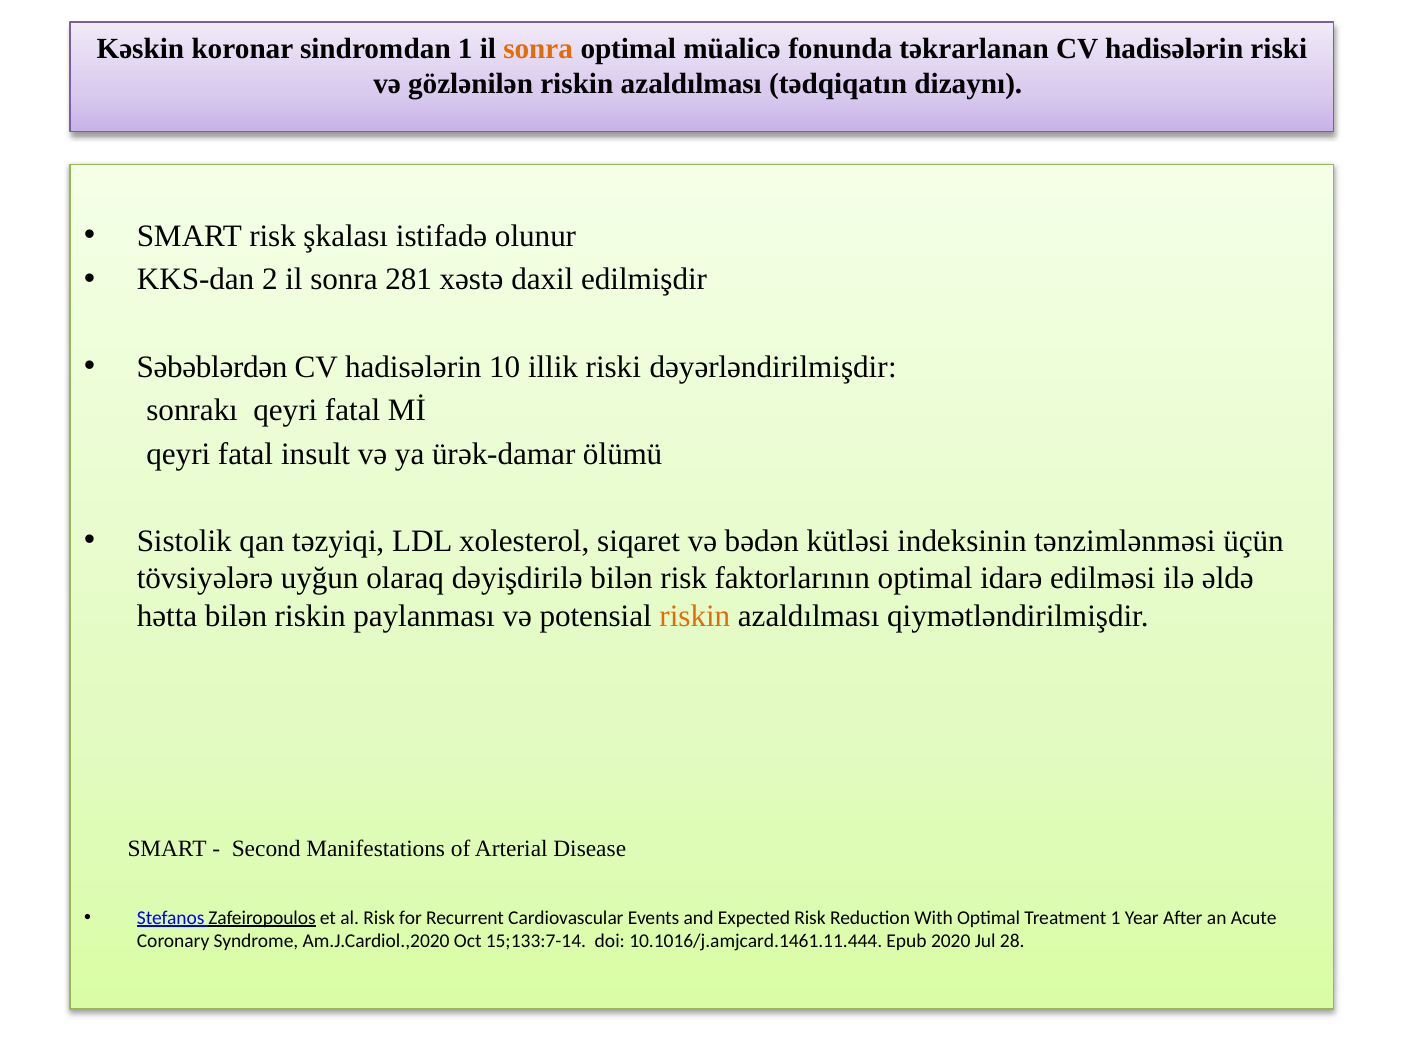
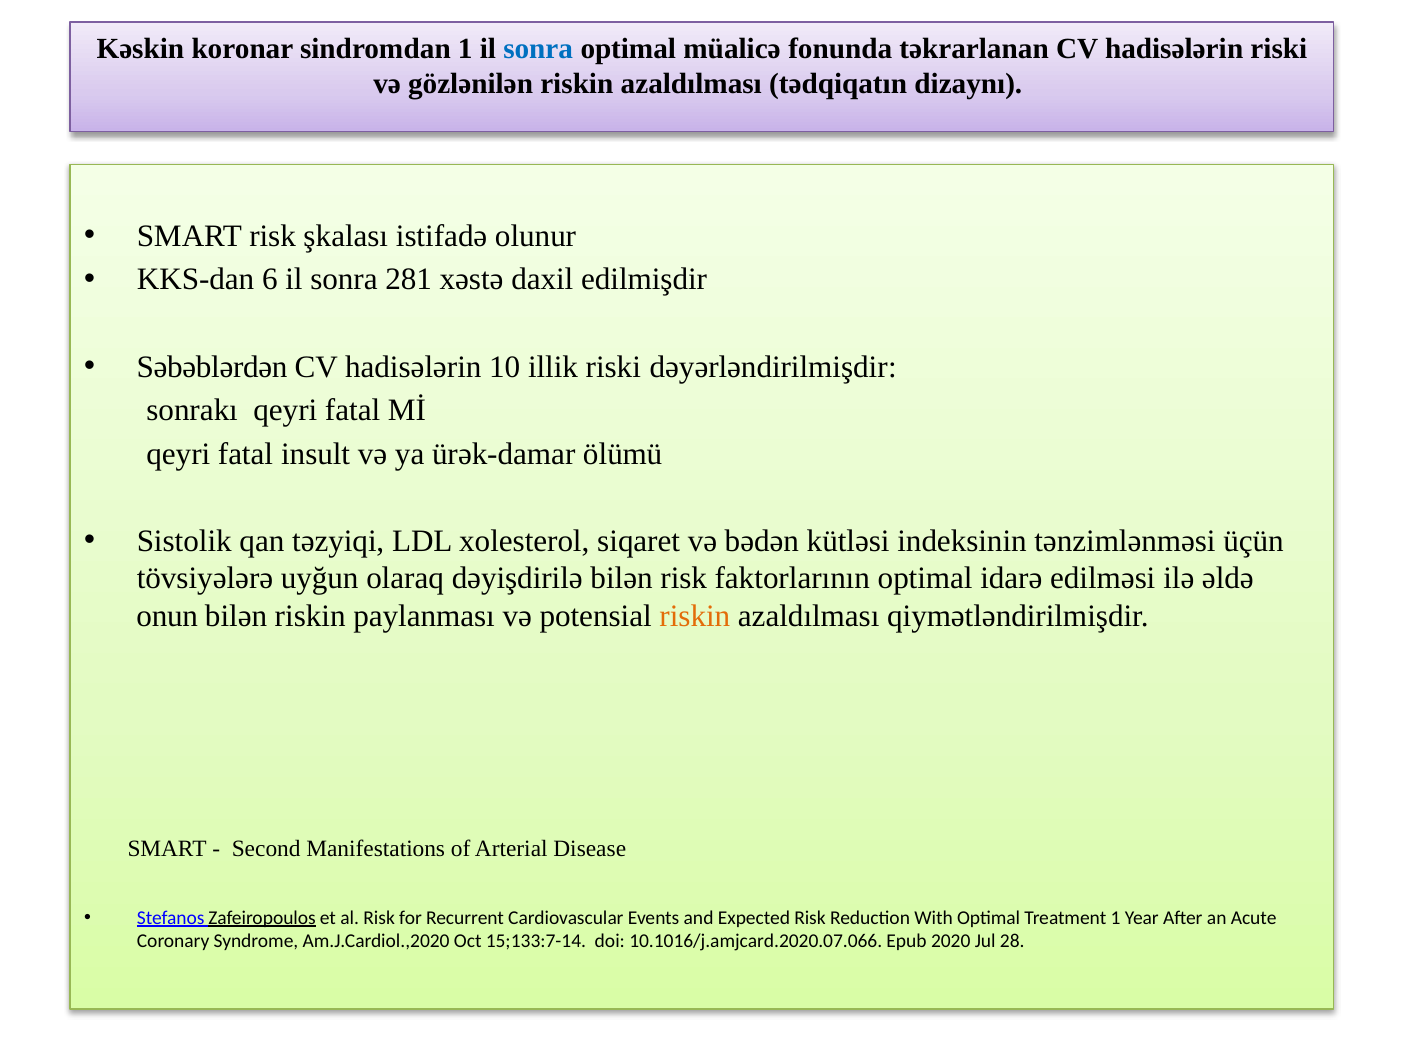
sonra colour: orange -> blue (538, 48)
2: 2 -> 6 (270, 280)
hətta: hətta -> onun (167, 616)
10.1016/j.amjcard.1461.11.444: 10.1016/j.amjcard.1461.11.444 -> 10.1016/j.amjcard.2020.07.066 (756, 941)
